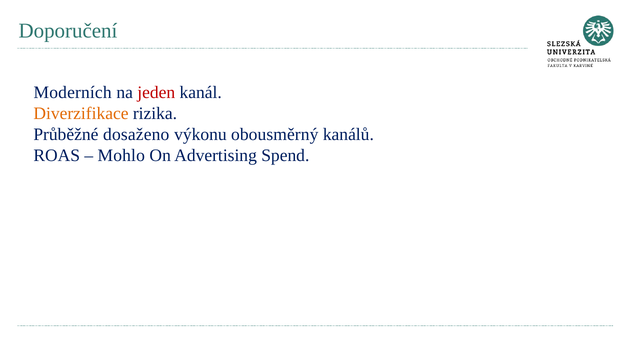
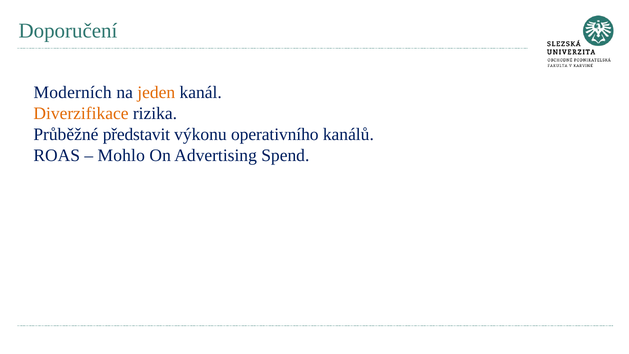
jeden colour: red -> orange (156, 93)
dosaženo: dosaženo -> představit (136, 135)
obousměrný: obousměrný -> operativního (275, 135)
